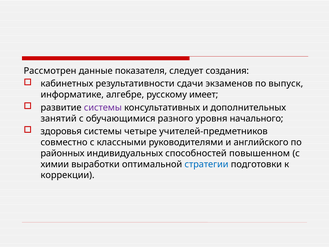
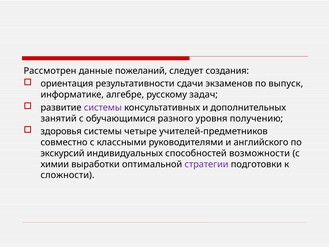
показателя: показателя -> пожеланий (141, 71)
кабинетных: кабинетных -> ориентация (67, 84)
имеет: имеет -> задач (204, 95)
начального: начального -> получению (256, 118)
районных: районных -> экскурсий (63, 153)
повышенном: повышенном -> возможности (260, 153)
стратегии colour: blue -> purple (207, 164)
коррекции: коррекции -> сложности (67, 175)
